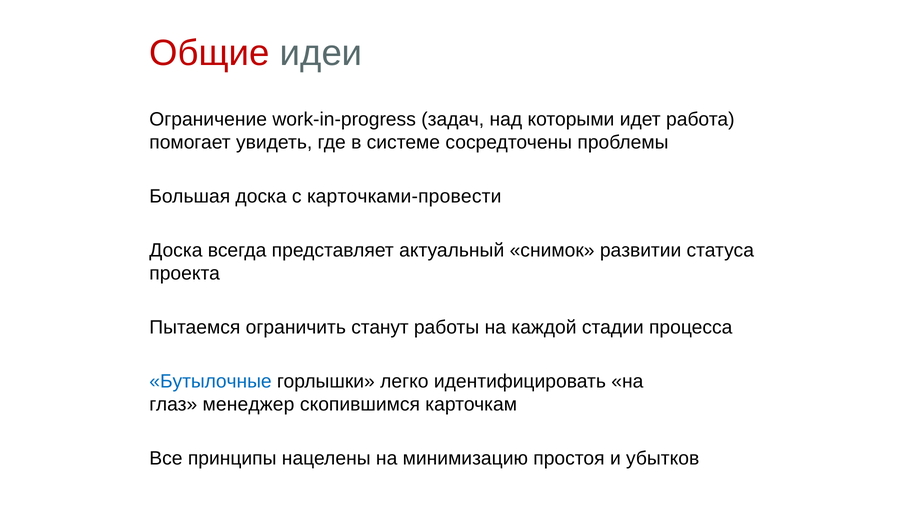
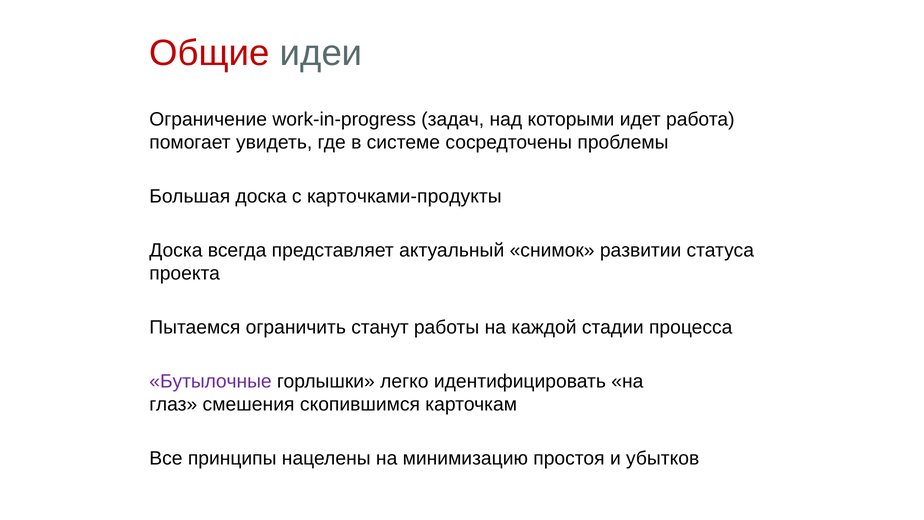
карточками-провести: карточками-провести -> карточками-продукты (404, 196)
Бутылочные colour: blue -> purple (210, 381)
менеджер: менеджер -> смешения (249, 404)
